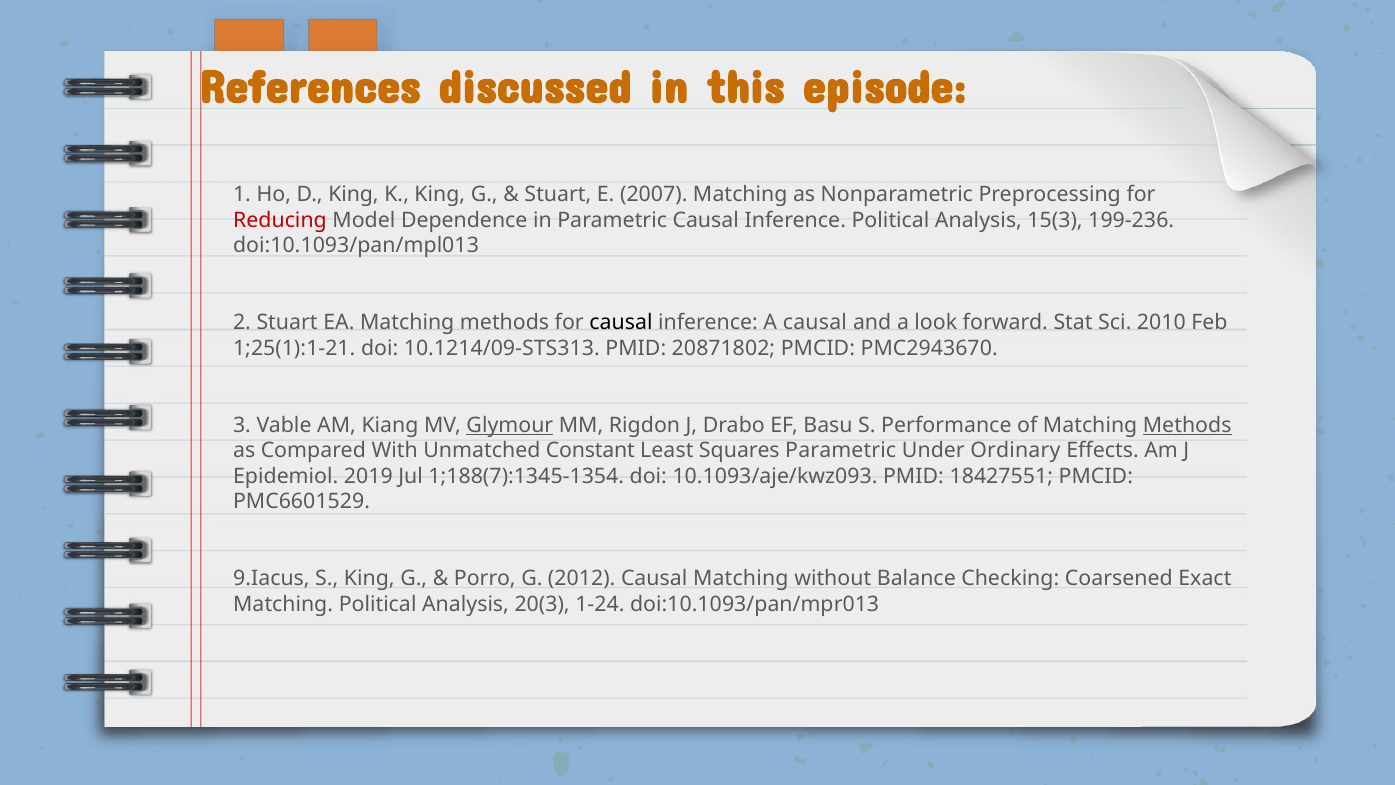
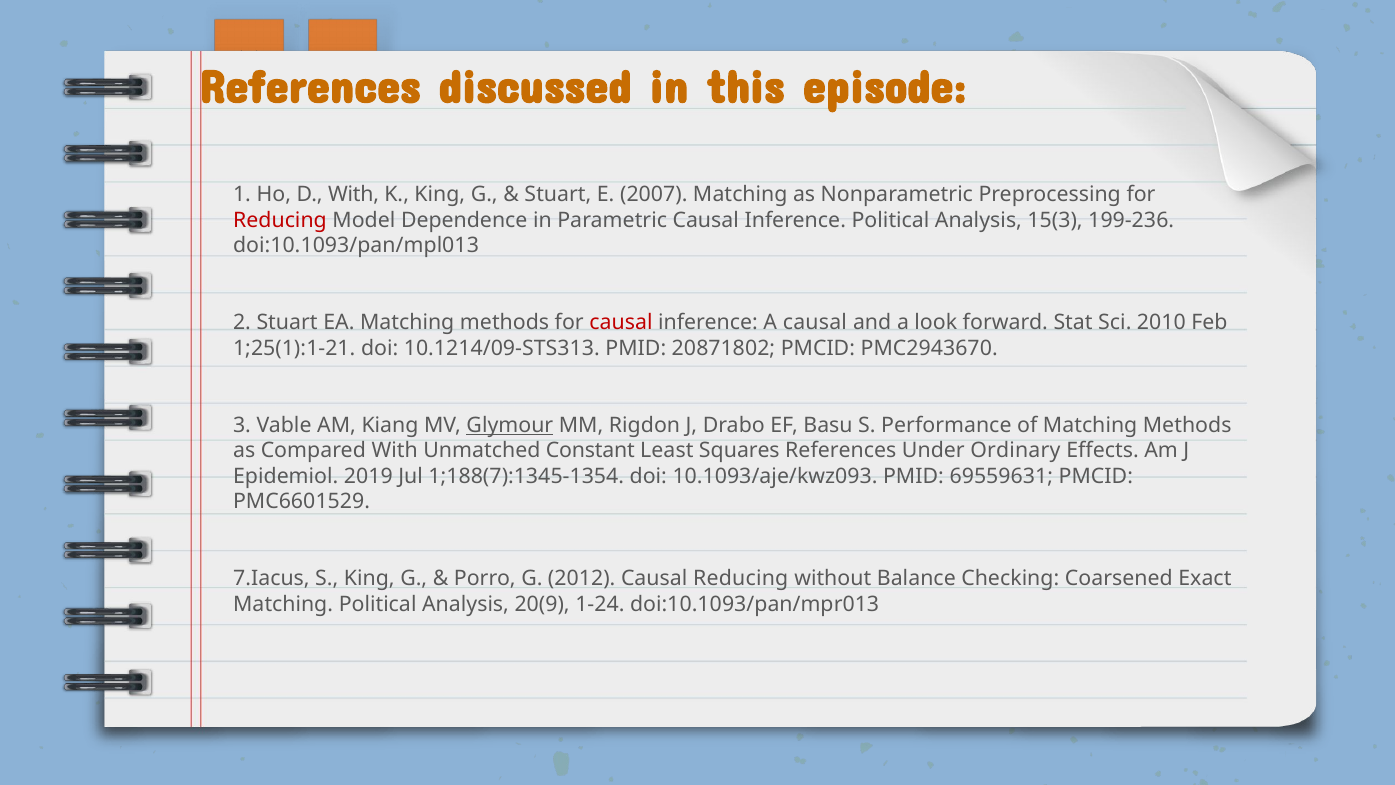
D King: King -> With (354, 195)
causal colour: black -> red (621, 322)
Methods underline: present -> none (1187, 425)
Squares Parametric: Parametric -> References (841, 450)
18427551: 18427551 -> 69559631 (1001, 476)
9.Iacus: 9.Iacus -> 7.Iacus (271, 578)
Causal Matching: Matching -> Reducing (741, 578)
20(3: 20(3 -> 20(9 (542, 604)
